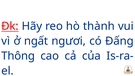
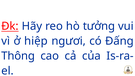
thành: thành -> tưởng (99, 26)
ngất: ngất -> hiệp (36, 41)
